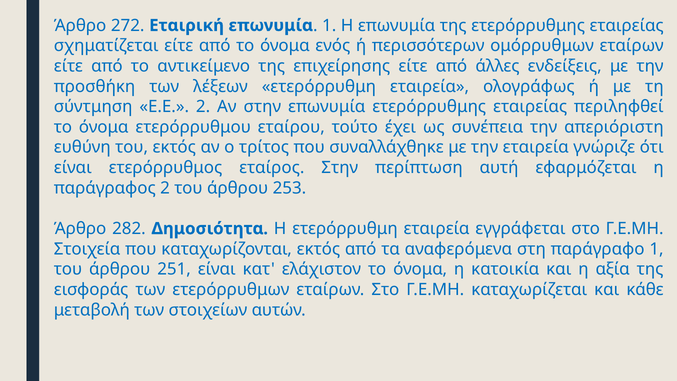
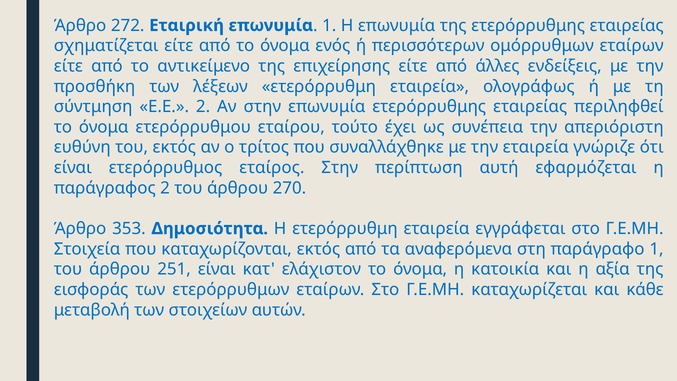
253: 253 -> 270 (289, 188)
282: 282 -> 353 (129, 229)
